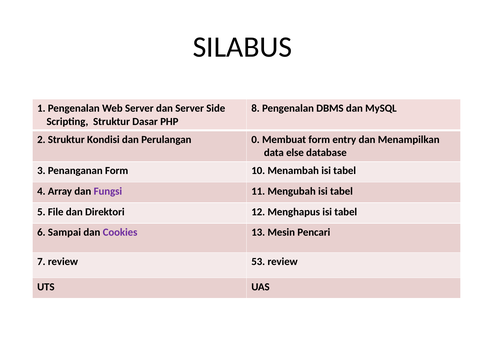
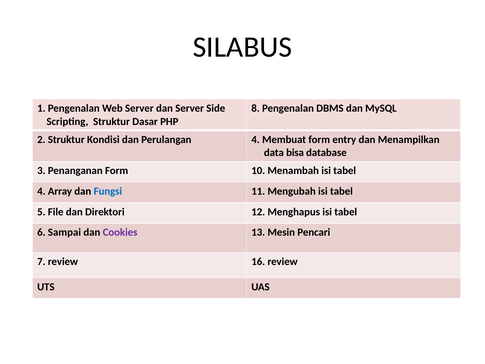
Perulangan 0: 0 -> 4 (256, 139)
else: else -> bisa (295, 153)
Fungsi colour: purple -> blue (108, 191)
53: 53 -> 16 (258, 261)
